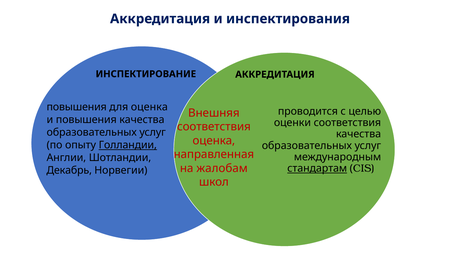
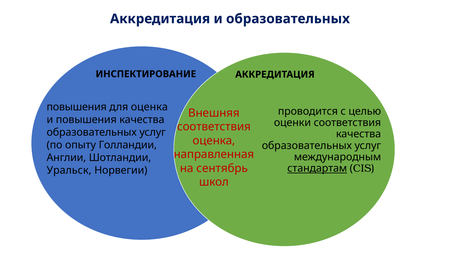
и инспектирования: инспектирования -> образовательных (288, 19)
Голландии underline: present -> none (128, 145)
жалобам: жалобам -> сентябрь (222, 168)
Декабрь: Декабрь -> Уральск (69, 170)
